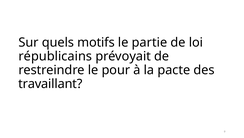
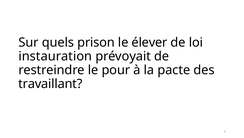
motifs: motifs -> prison (96, 42)
partie: partie -> élever (150, 42)
républicains: républicains -> instauration (55, 56)
